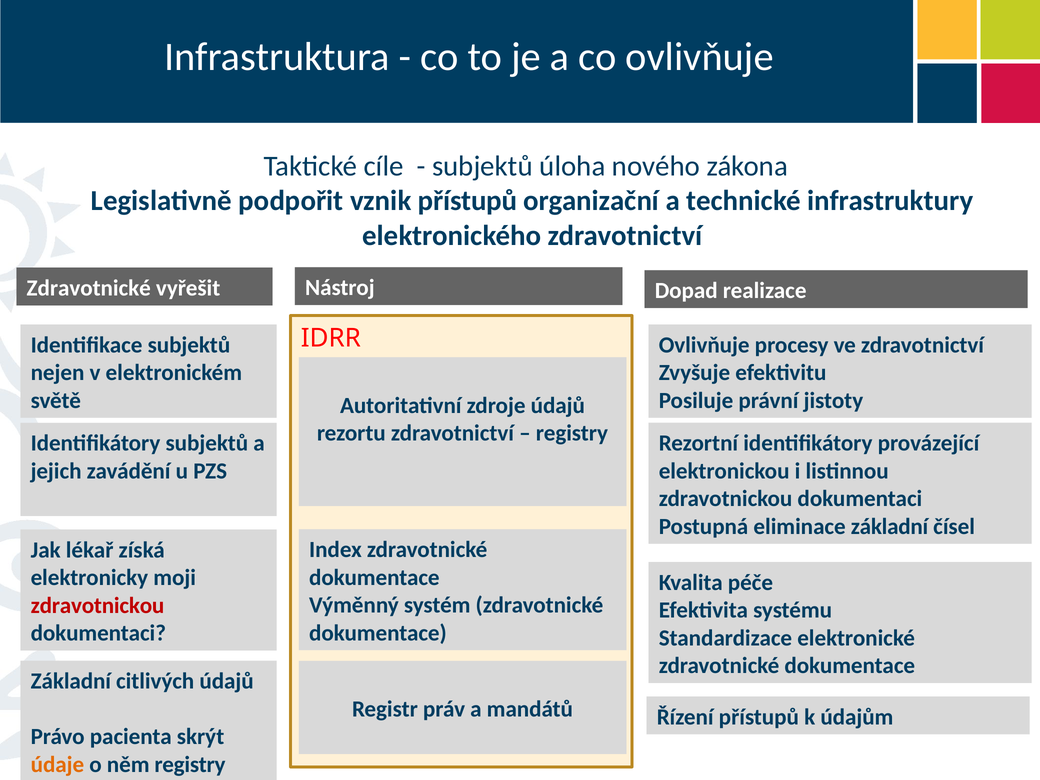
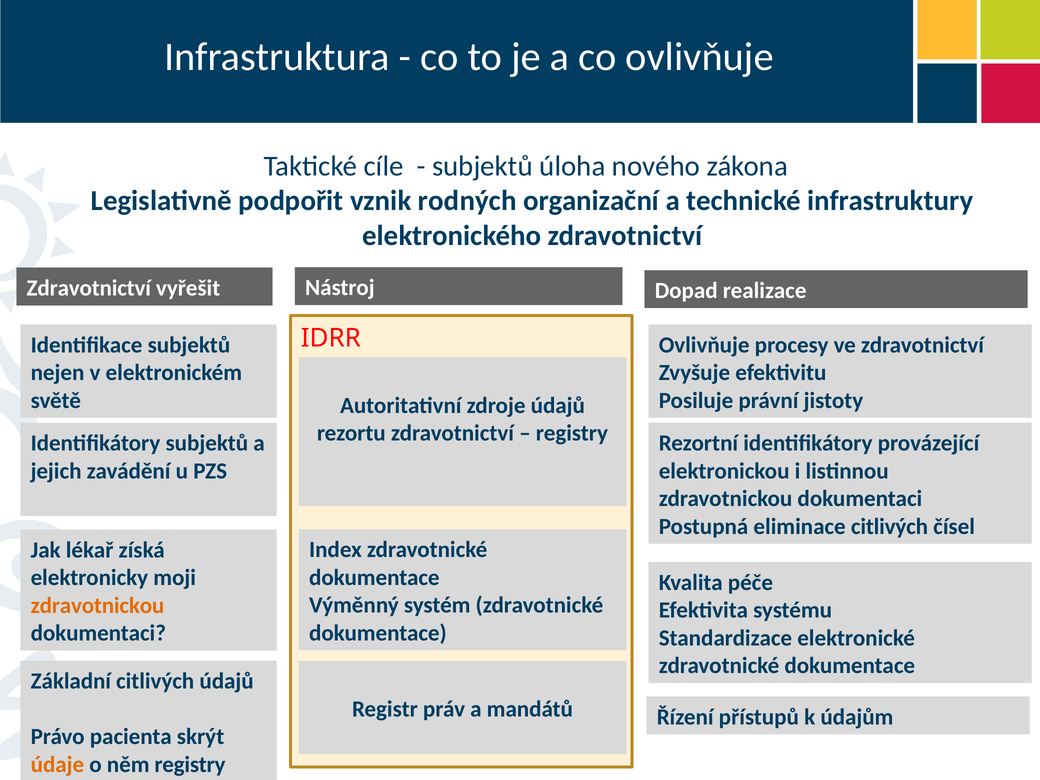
vznik přístupů: přístupů -> rodných (467, 201)
Zdravotnické: Zdravotnické -> Zdravotnictví (89, 288)
eliminace základní: základní -> citlivých (889, 526)
zdravotnickou colour: red -> orange (98, 606)
